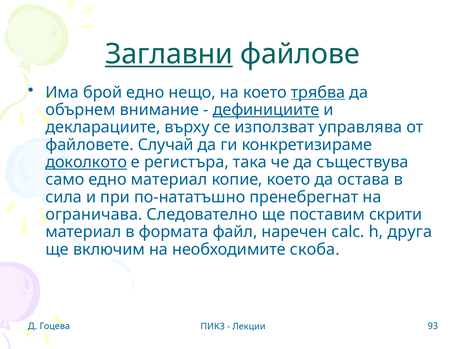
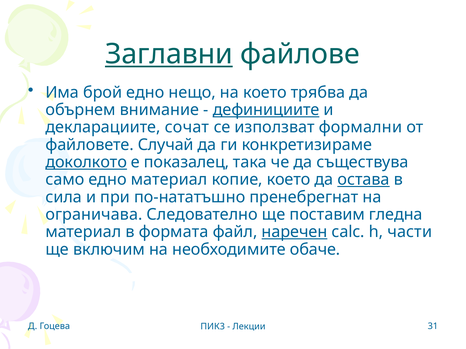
трябва underline: present -> none (318, 93)
върху: върху -> сочат (187, 127)
управлява: управлява -> формални (360, 127)
регистъра: регистъра -> показалец (187, 162)
остава underline: none -> present (364, 180)
скрити: скрити -> гледна (396, 215)
наречен underline: none -> present (295, 232)
друга: друга -> части (410, 232)
скоба: скоба -> обаче (315, 250)
93: 93 -> 31 (433, 327)
